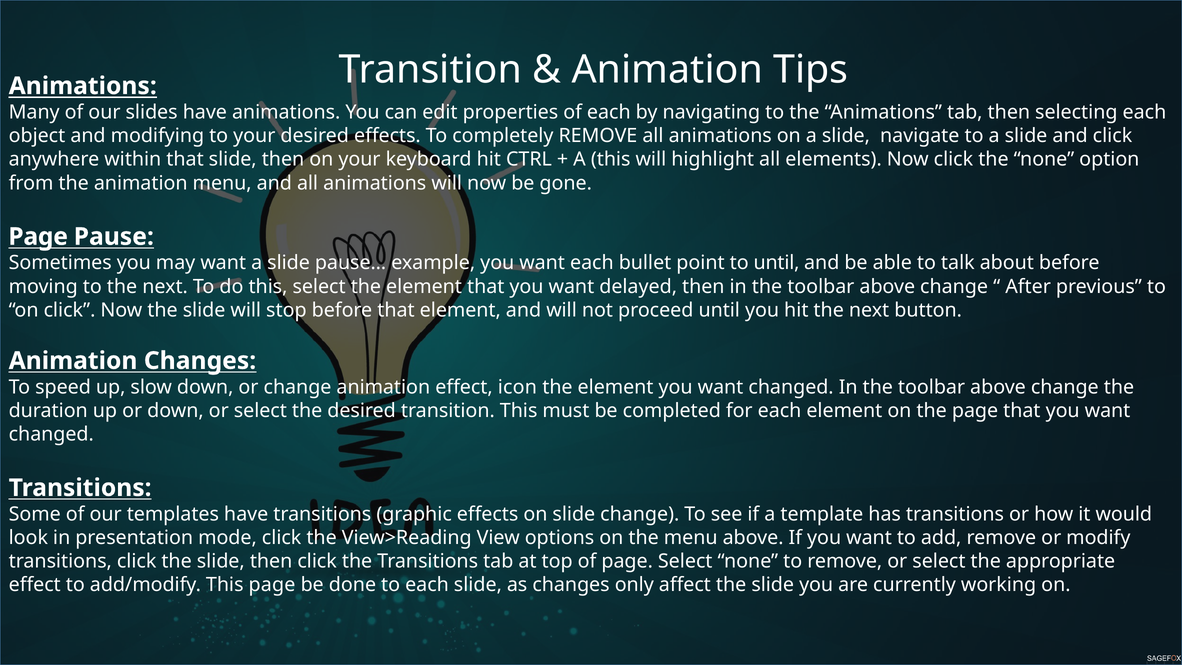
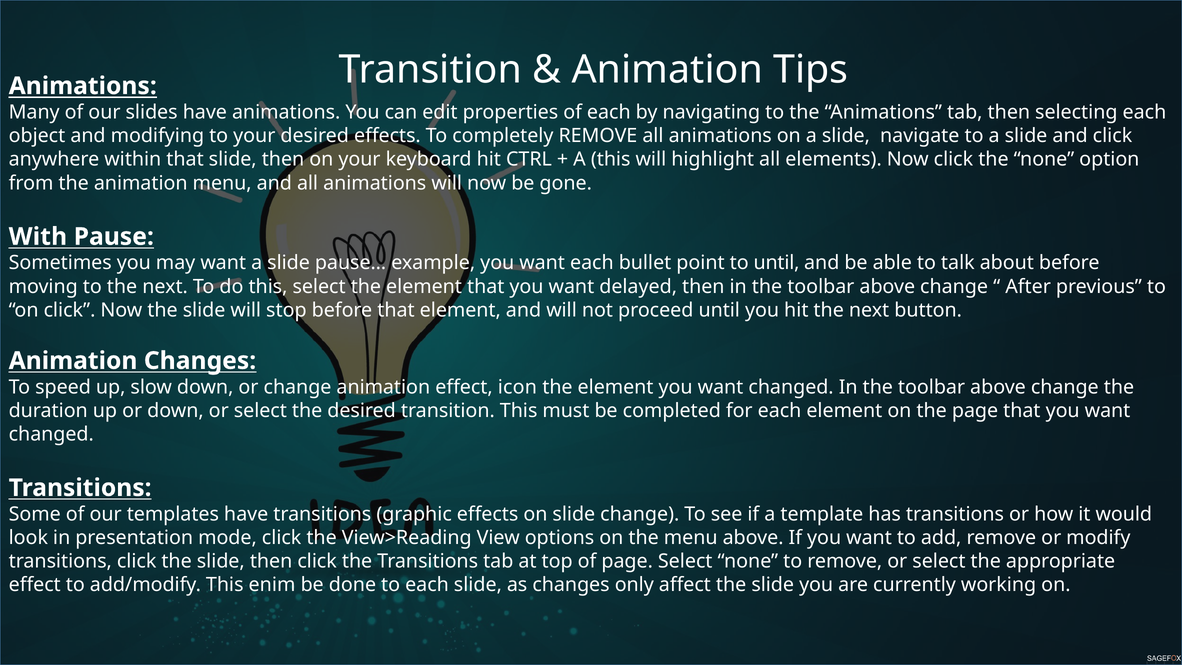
Page: Page -> With (38, 237)
This page: page -> enim (272, 585)
